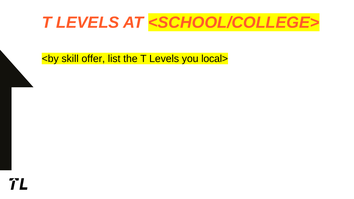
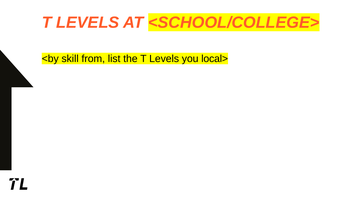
offer: offer -> from (93, 59)
